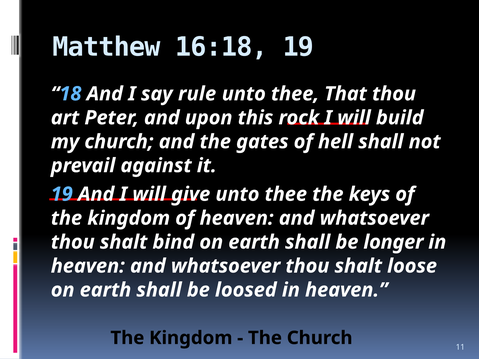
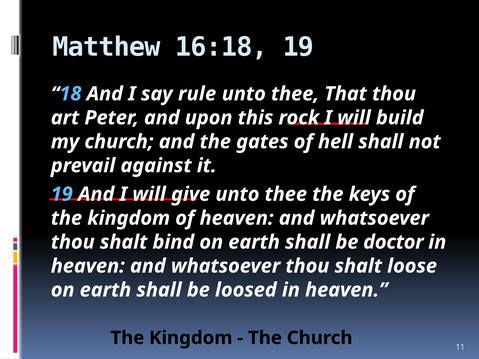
longer: longer -> doctor (393, 242)
